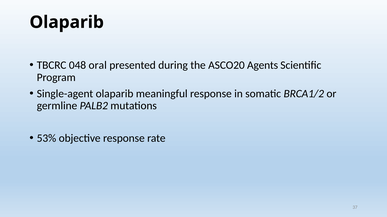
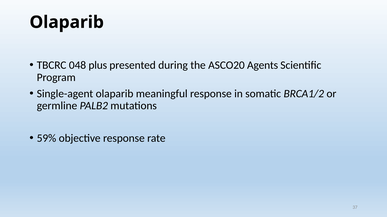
oral: oral -> plus (98, 65)
53%: 53% -> 59% (47, 138)
